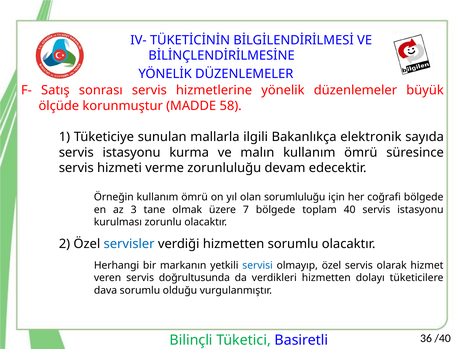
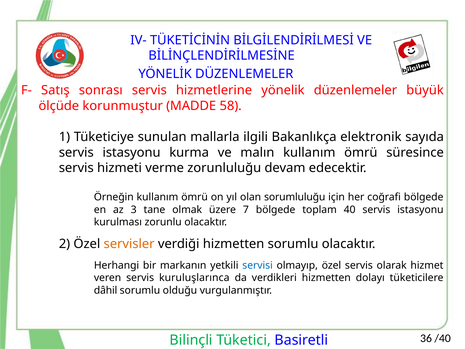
servisler colour: blue -> orange (129, 244)
doğrultusunda: doğrultusunda -> kuruluşlarınca (194, 278)
dava: dava -> dâhil (106, 290)
